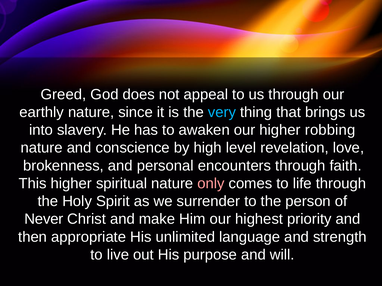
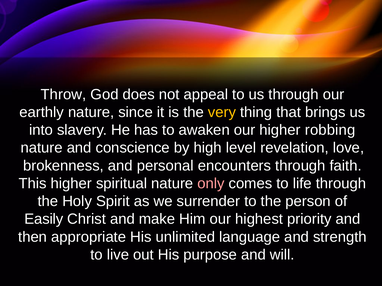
Greed: Greed -> Throw (63, 95)
very colour: light blue -> yellow (222, 112)
Never: Never -> Easily (44, 219)
